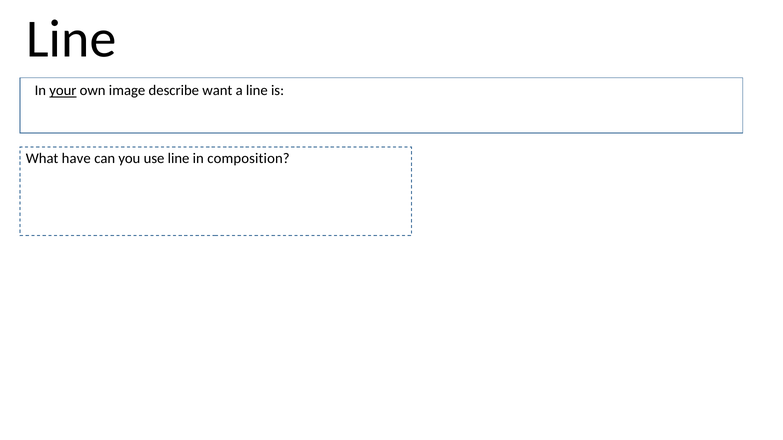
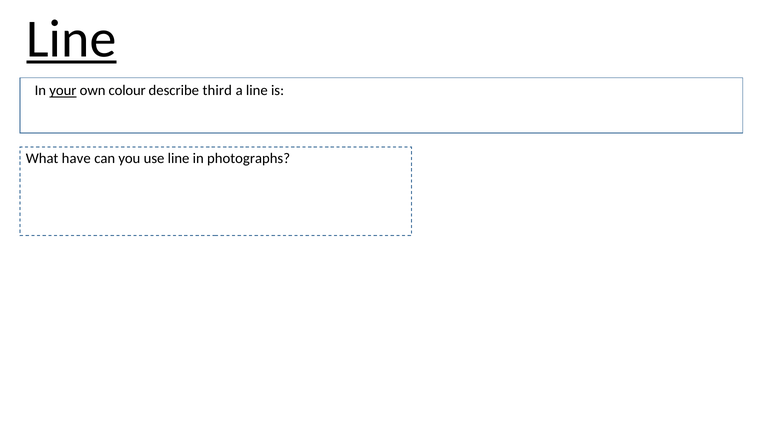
Line underline: none -> present (71, 39)
image: image -> colour (127, 91)
want: want -> third (217, 91)
composition: composition -> photographs (249, 159)
